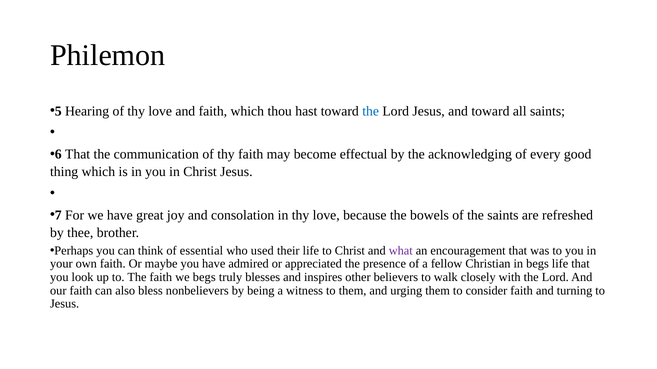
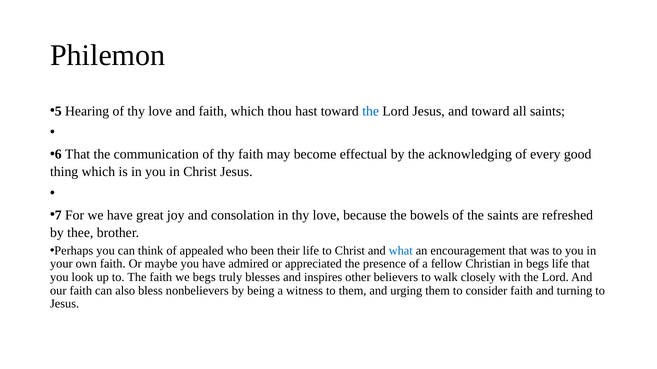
essential: essential -> appealed (202, 251)
used: used -> been (262, 251)
what colour: purple -> blue (401, 251)
